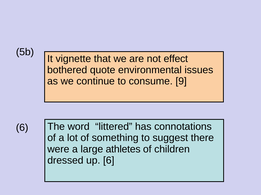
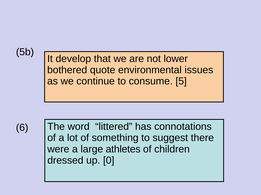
vignette: vignette -> develop (73, 59)
effect: effect -> lower (176, 59)
9: 9 -> 5 (181, 82)
up 6: 6 -> 0 (109, 161)
